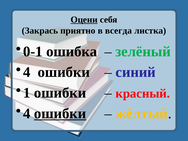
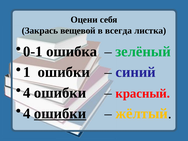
Оцени underline: present -> none (84, 20)
приятно: приятно -> вещевой (78, 31)
4: 4 -> 1 (27, 72)
1: 1 -> 4 (27, 93)
